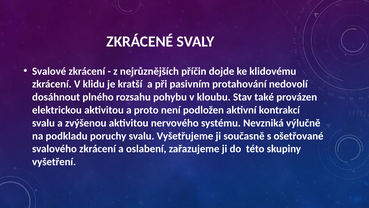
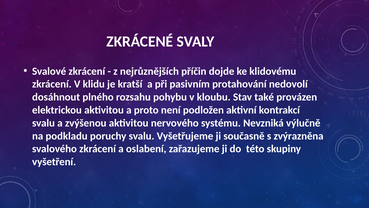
ošetřované: ošetřované -> zvýrazněna (299, 136)
